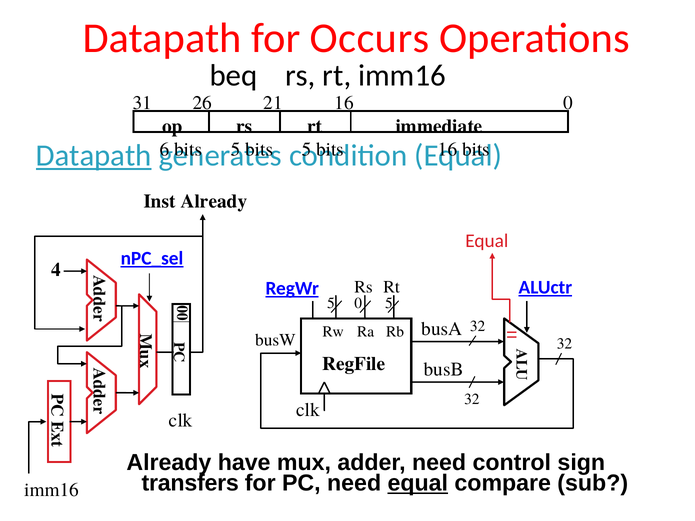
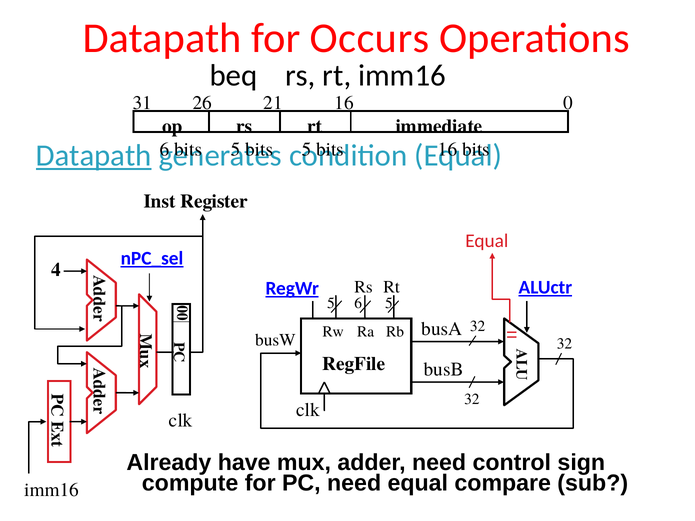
Inst Already: Already -> Register (214, 202)
5 0: 0 -> 6 (358, 303)
transfers: transfers -> compute (190, 484)
equal underline: present -> none (418, 484)
